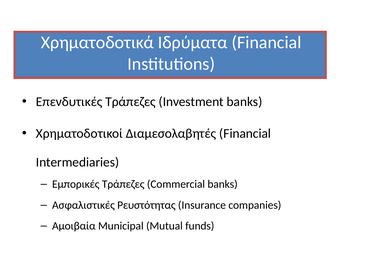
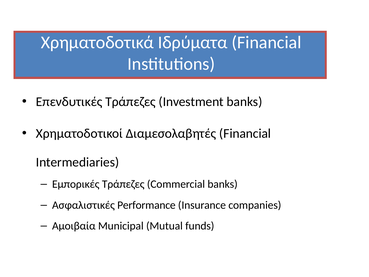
Ρευστότητας: Ρευστότητας -> Performance (146, 205)
